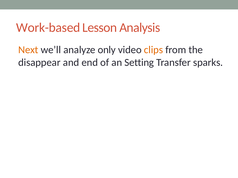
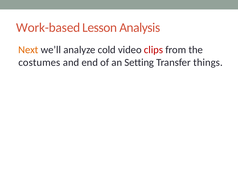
only: only -> cold (107, 50)
clips colour: orange -> red (153, 50)
disappear: disappear -> costumes (39, 63)
sparks: sparks -> things (208, 63)
